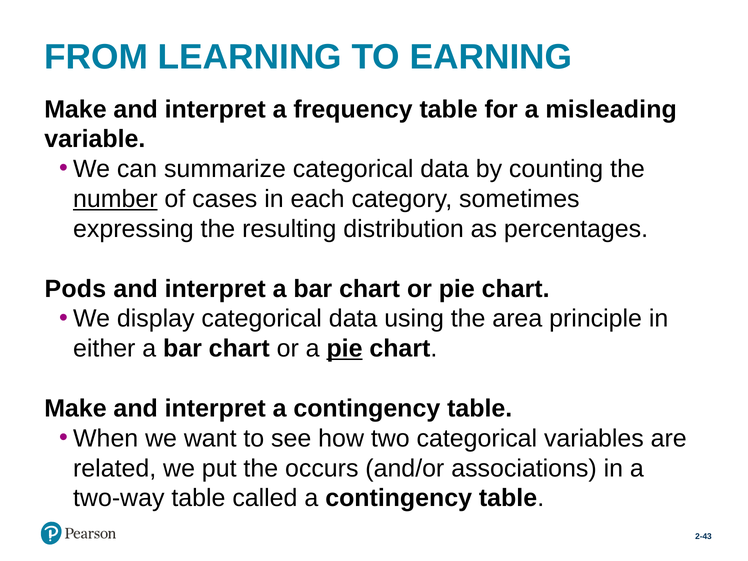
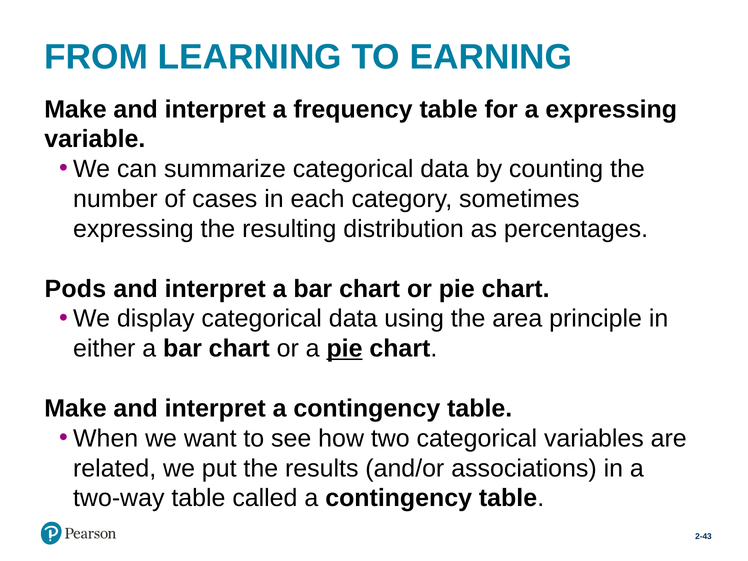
a misleading: misleading -> expressing (611, 109)
number underline: present -> none (115, 199)
occurs: occurs -> results (322, 468)
